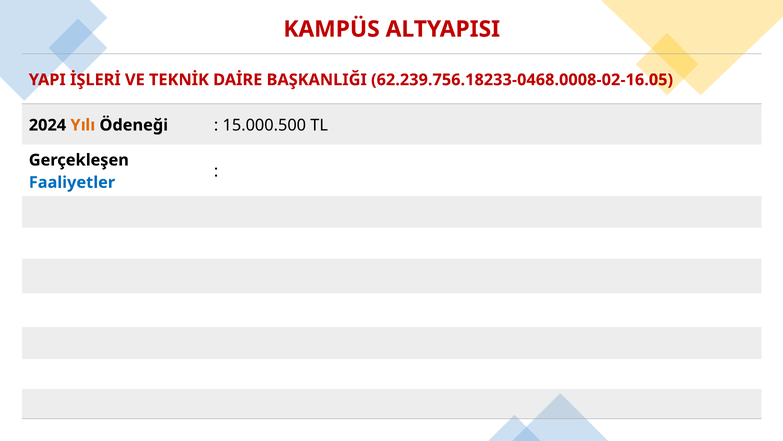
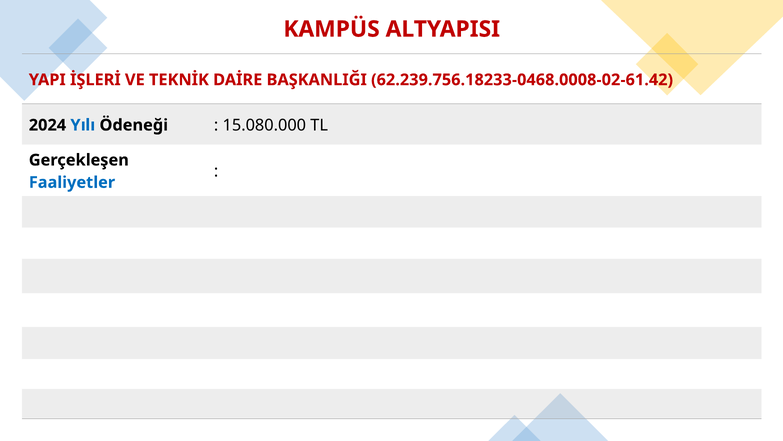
62.239.756.18233-0468.0008-02-16.05: 62.239.756.18233-0468.0008-02-16.05 -> 62.239.756.18233-0468.0008-02-61.42 (522, 80)
Yılı colour: orange -> blue (83, 125)
15.000.500: 15.000.500 -> 15.080.000 (264, 125)
